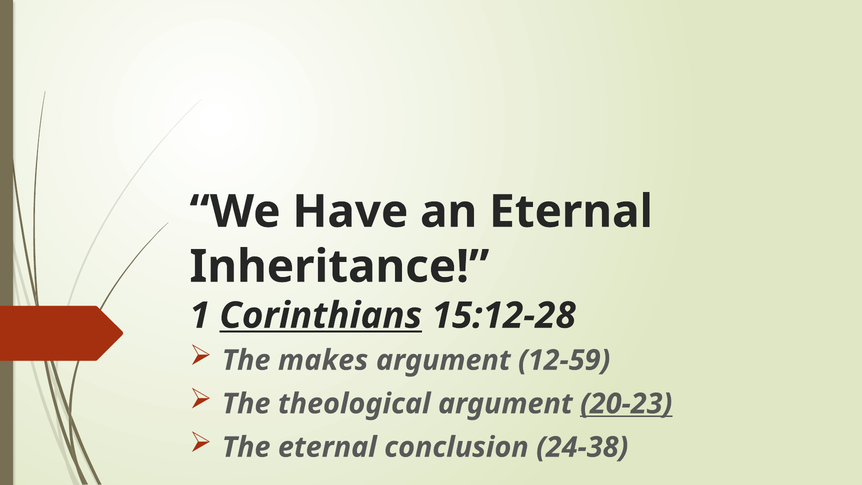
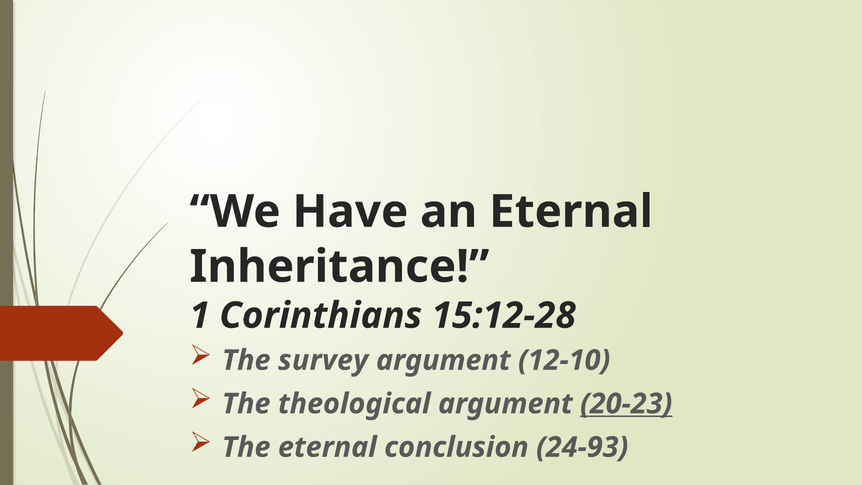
Corinthians underline: present -> none (321, 316)
makes: makes -> survey (323, 360)
12-59: 12-59 -> 12-10 (564, 360)
24-38: 24-38 -> 24-93 (582, 447)
